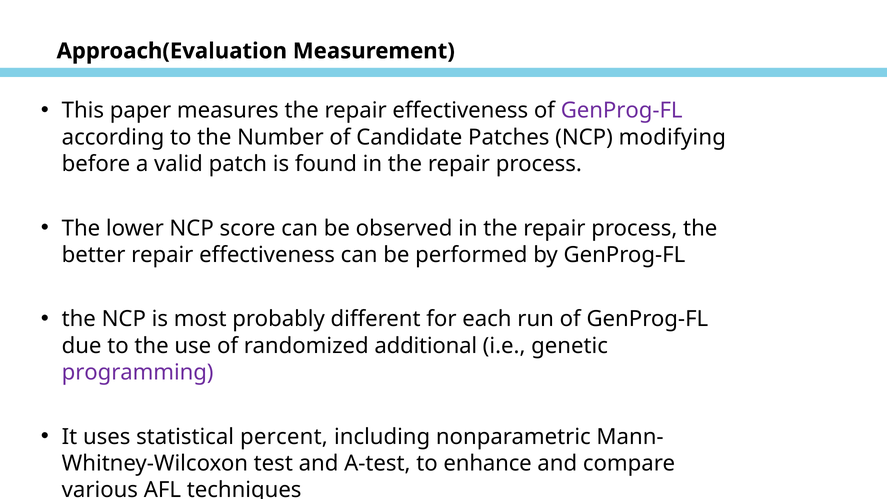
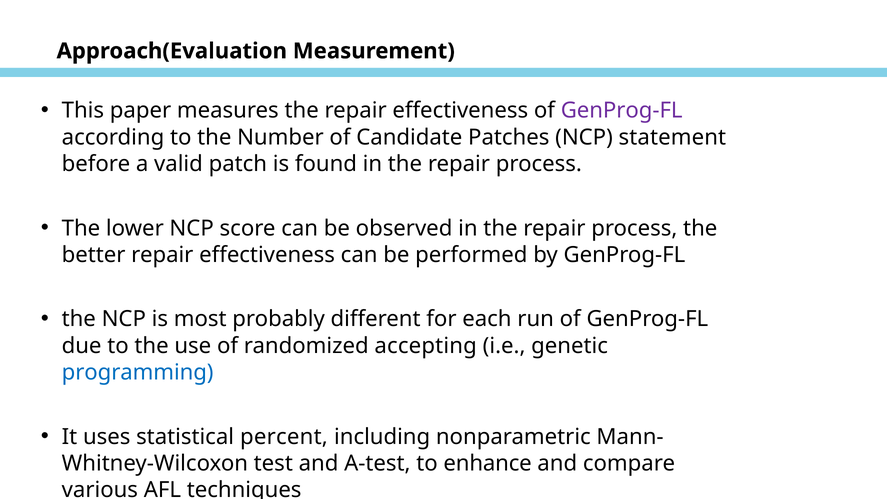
modifying: modifying -> statement (672, 137)
additional: additional -> accepting (426, 346)
programming colour: purple -> blue (138, 372)
